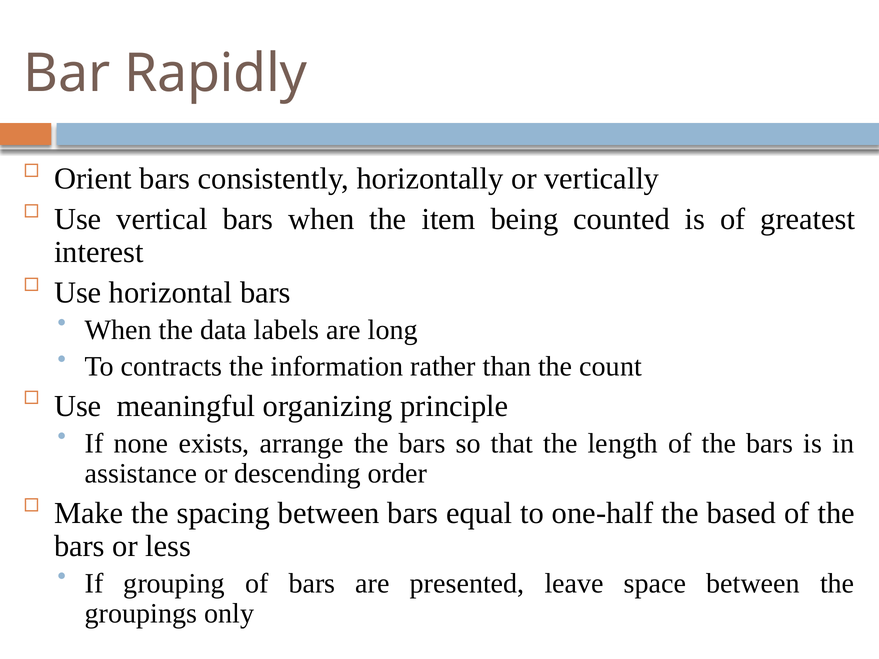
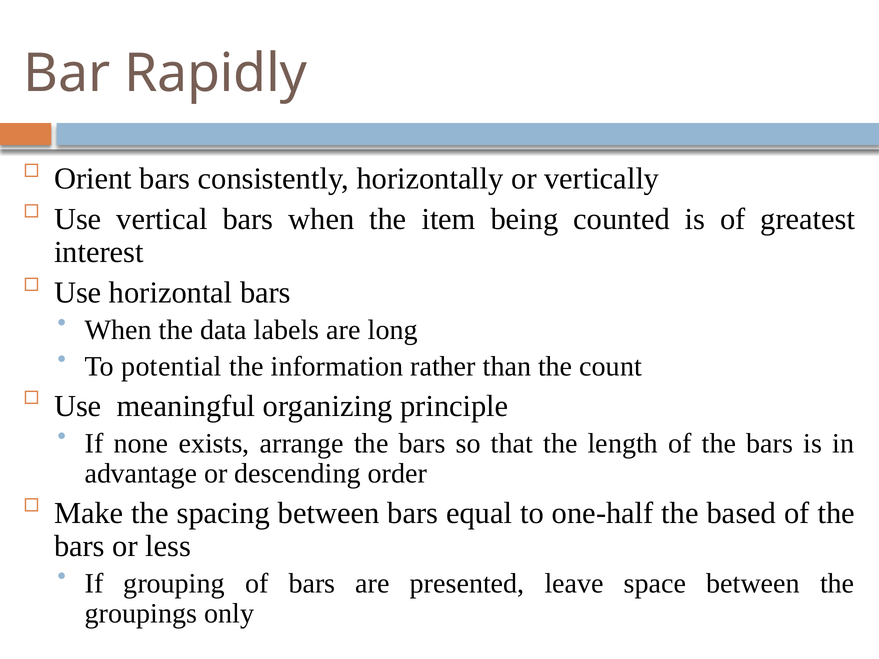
contracts: contracts -> potential (171, 366)
assistance: assistance -> advantage (141, 474)
